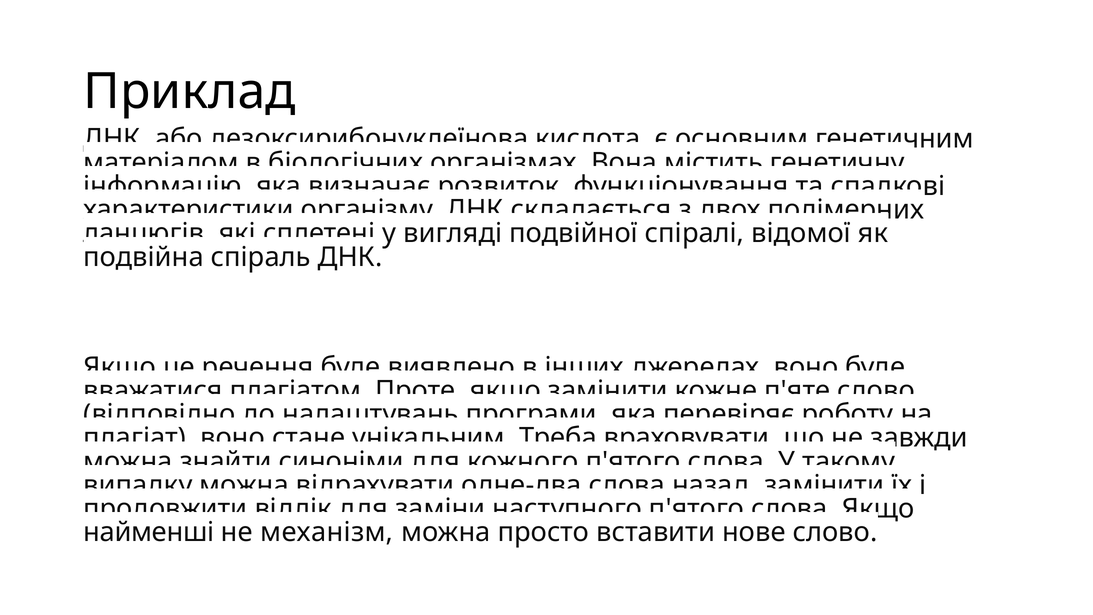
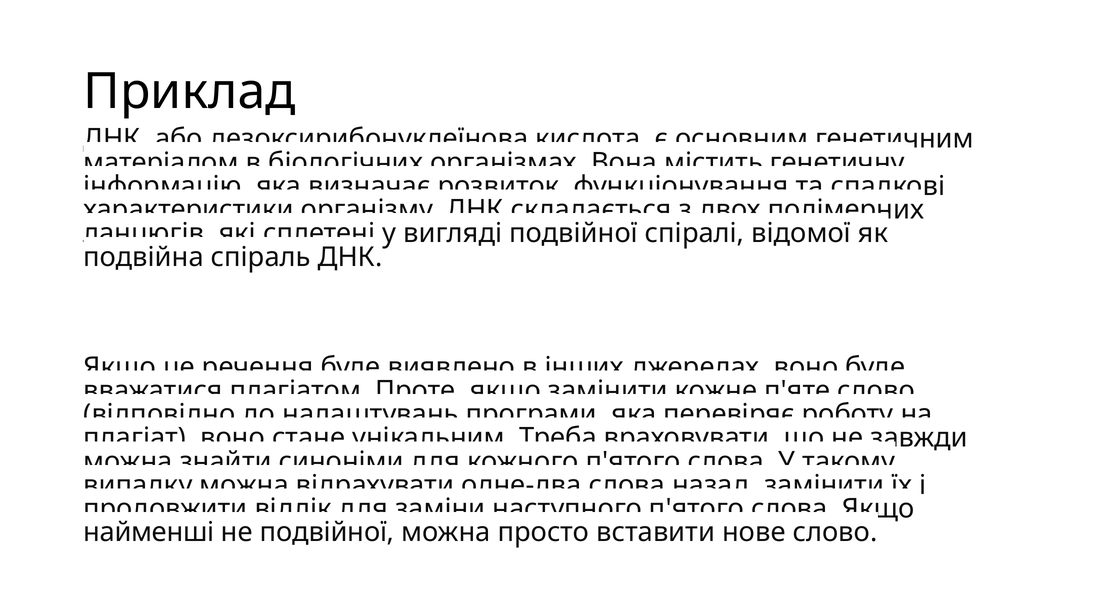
не механізм: механізм -> подвійної (327, 532)
